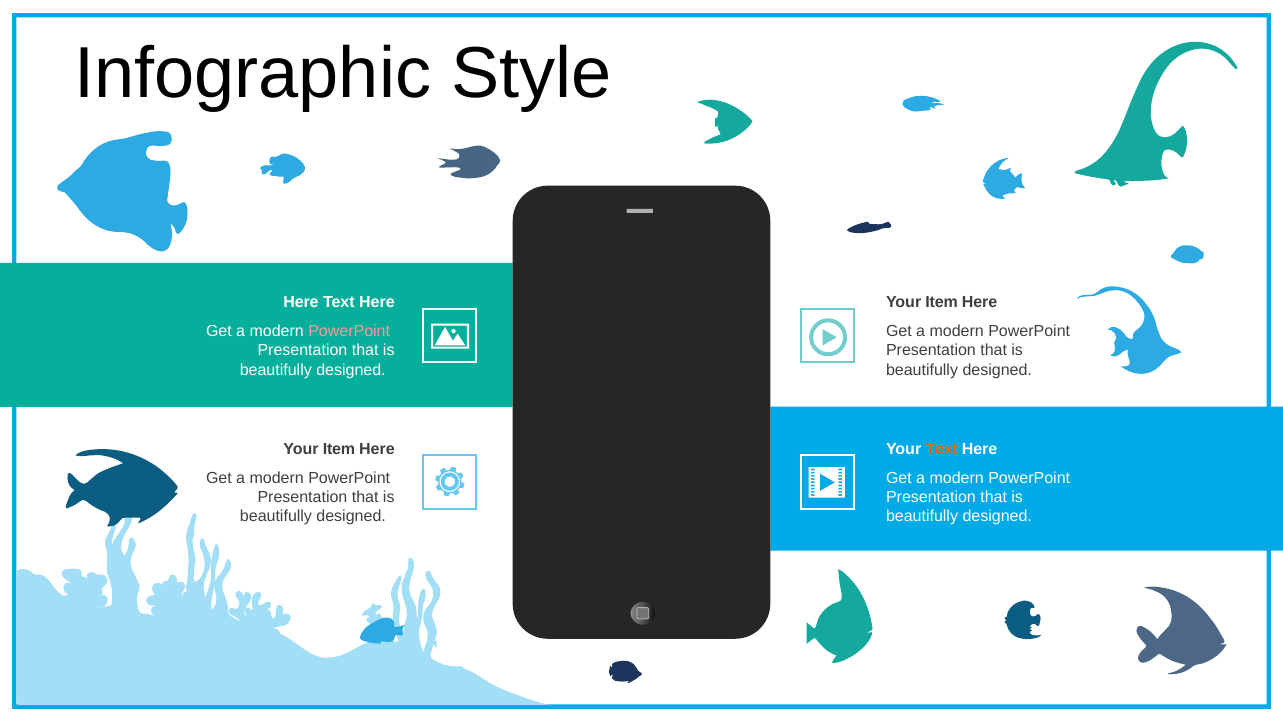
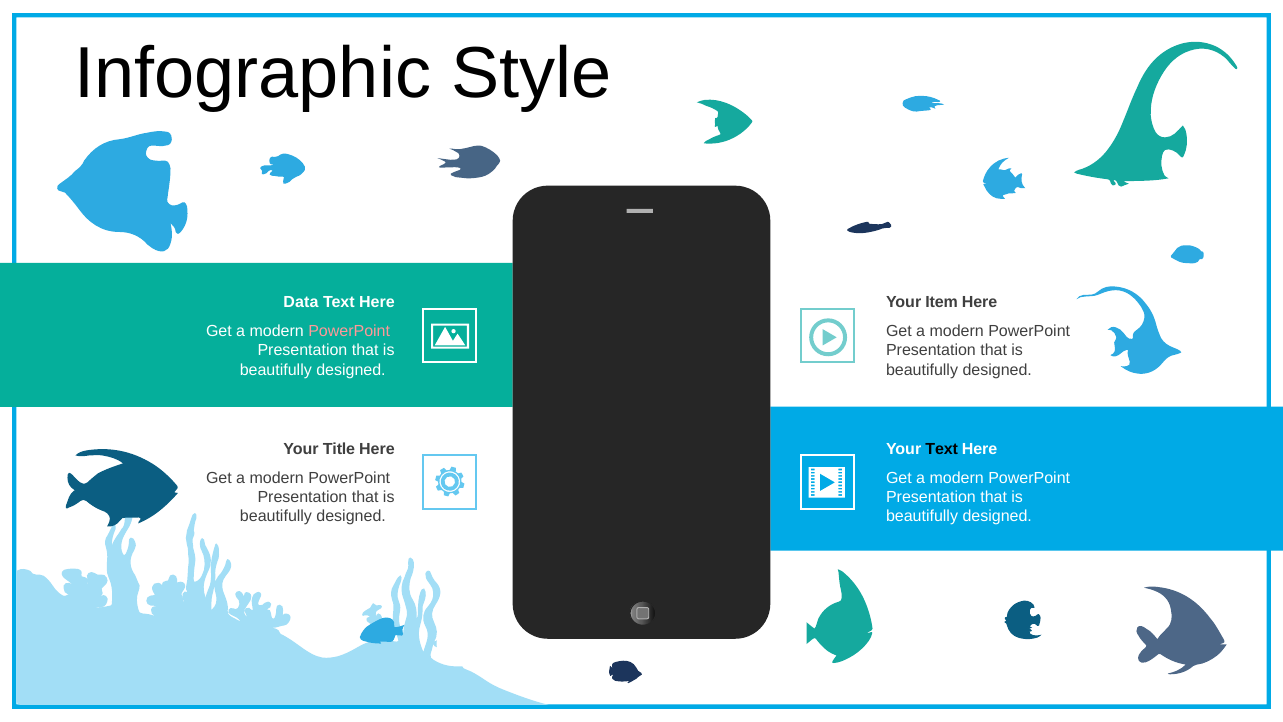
Here: Here -> Data (301, 302)
Item: Item -> Title (339, 449)
Text colour: orange -> black (942, 449)
